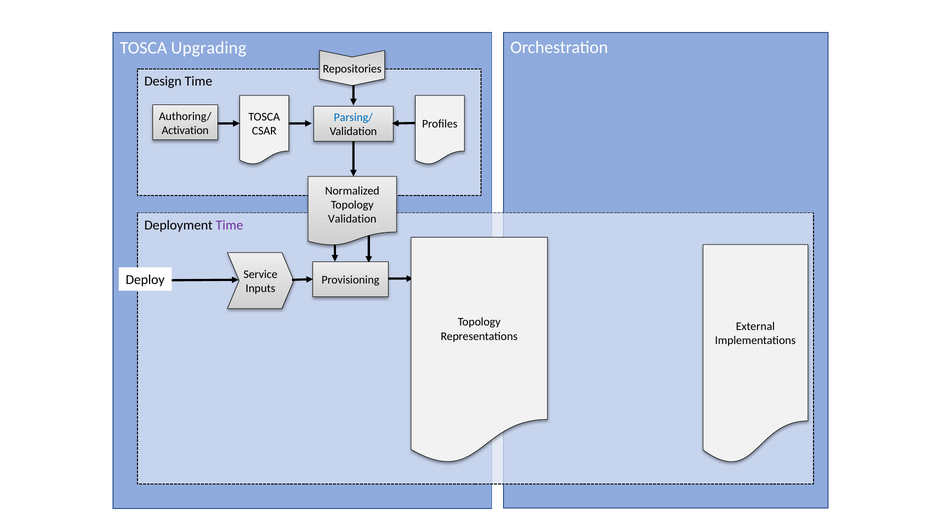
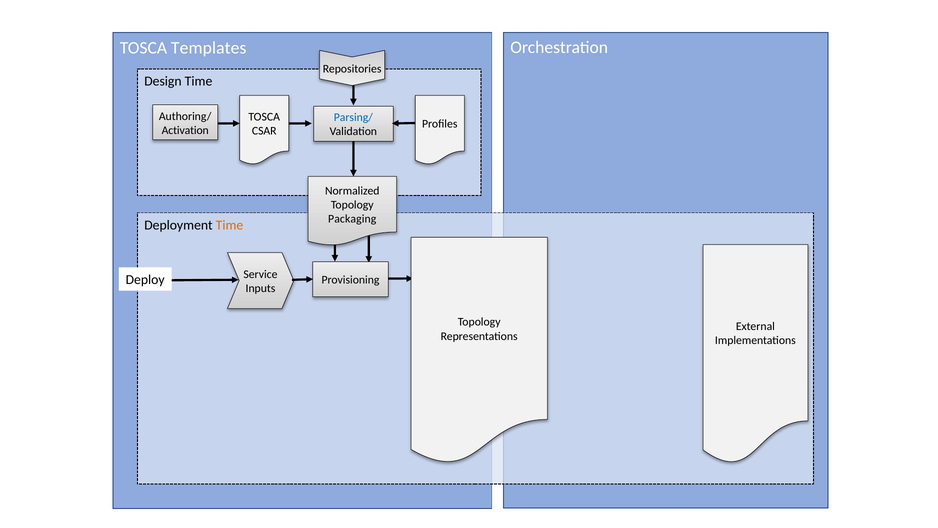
Upgrading: Upgrading -> Templates (209, 48)
Validation: Validation -> Packaging (352, 219)
Time colour: purple -> orange (230, 225)
